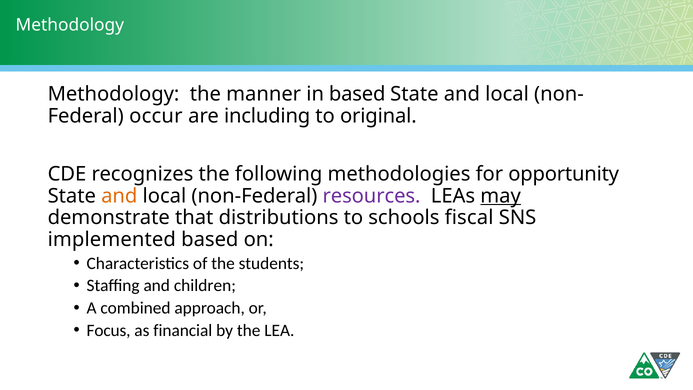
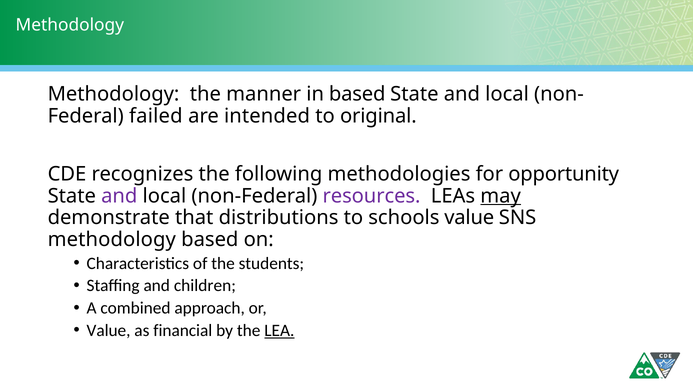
occur: occur -> failed (156, 116)
including: including -> intended (267, 116)
and colour: orange -> purple (119, 196)
schools fiscal: fiscal -> value (469, 218)
implemented: implemented -> methodology (112, 239)
Focus: Focus -> Value (109, 330)
LEA underline: none -> present (279, 330)
